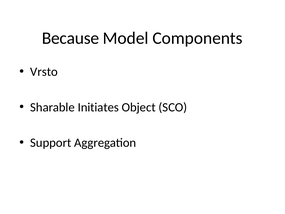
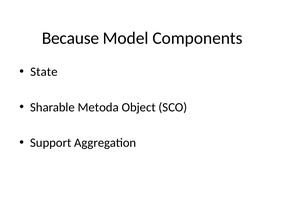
Vrsto: Vrsto -> State (44, 72)
Initiates: Initiates -> Metoda (98, 107)
